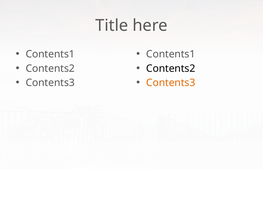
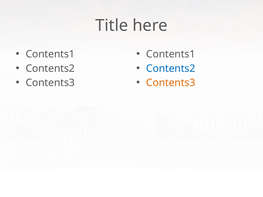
Contents2 colour: black -> blue (171, 69)
